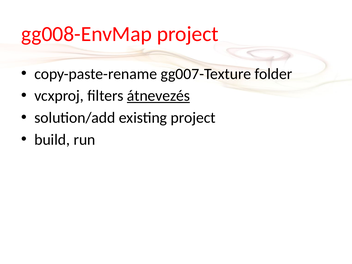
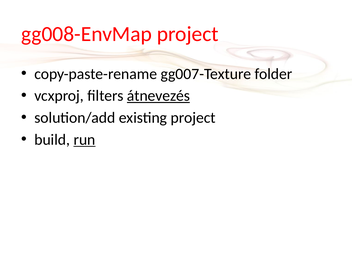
run underline: none -> present (85, 140)
